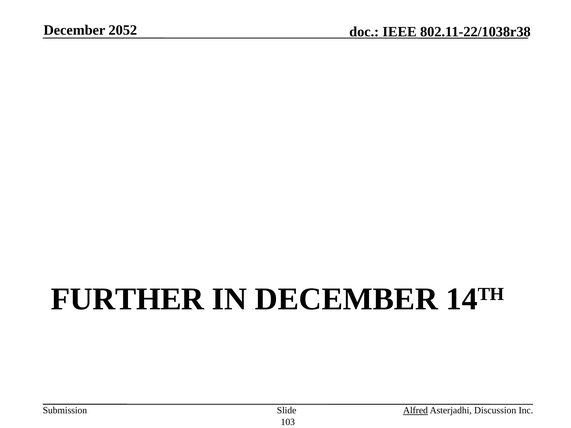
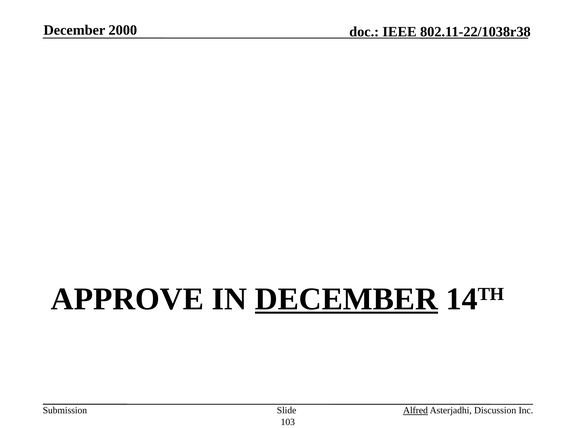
2052: 2052 -> 2000 (123, 30)
FURTHER: FURTHER -> APPROVE (127, 299)
DECEMBER underline: none -> present (346, 299)
